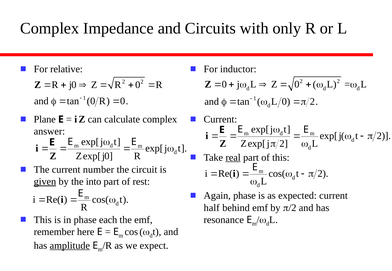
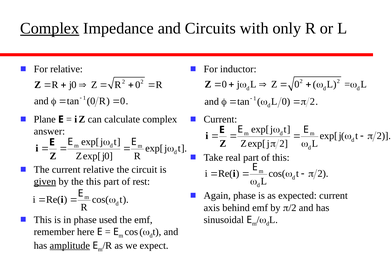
Complex underline: none -> present (50, 28)
real underline: present -> none (233, 158)
current number: number -> relative (99, 170)
the into: into -> this (93, 182)
half: half -> axis (212, 208)
each: each -> used (108, 220)
resonance: resonance -> sinusoidal (224, 220)
